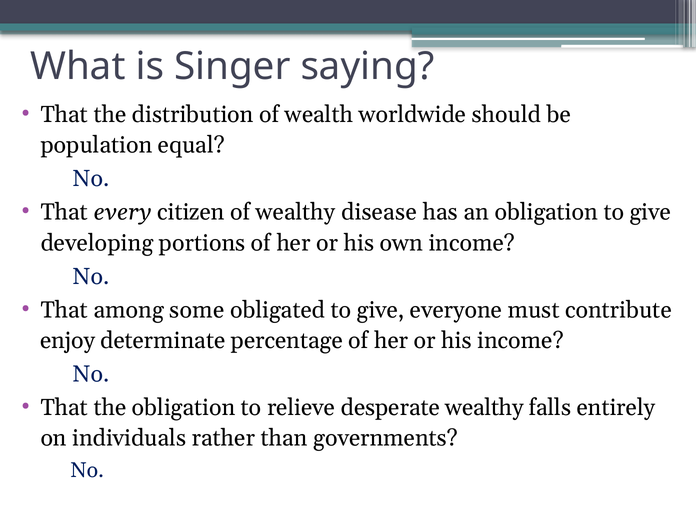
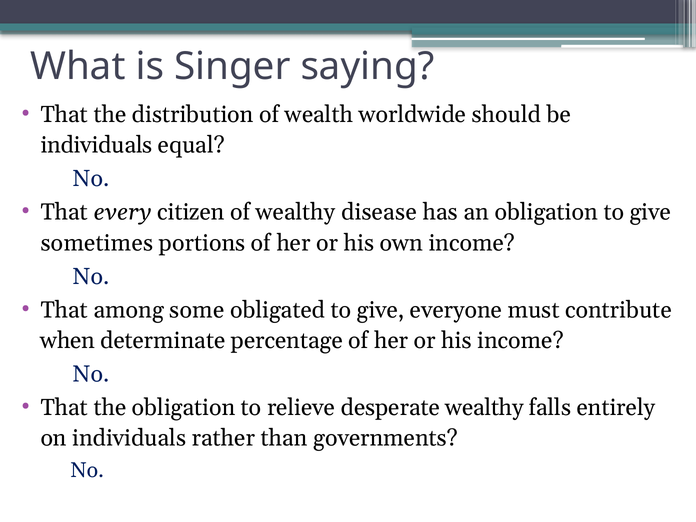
population: population -> individuals (97, 145)
developing: developing -> sometimes (97, 243)
enjoy: enjoy -> when (68, 340)
